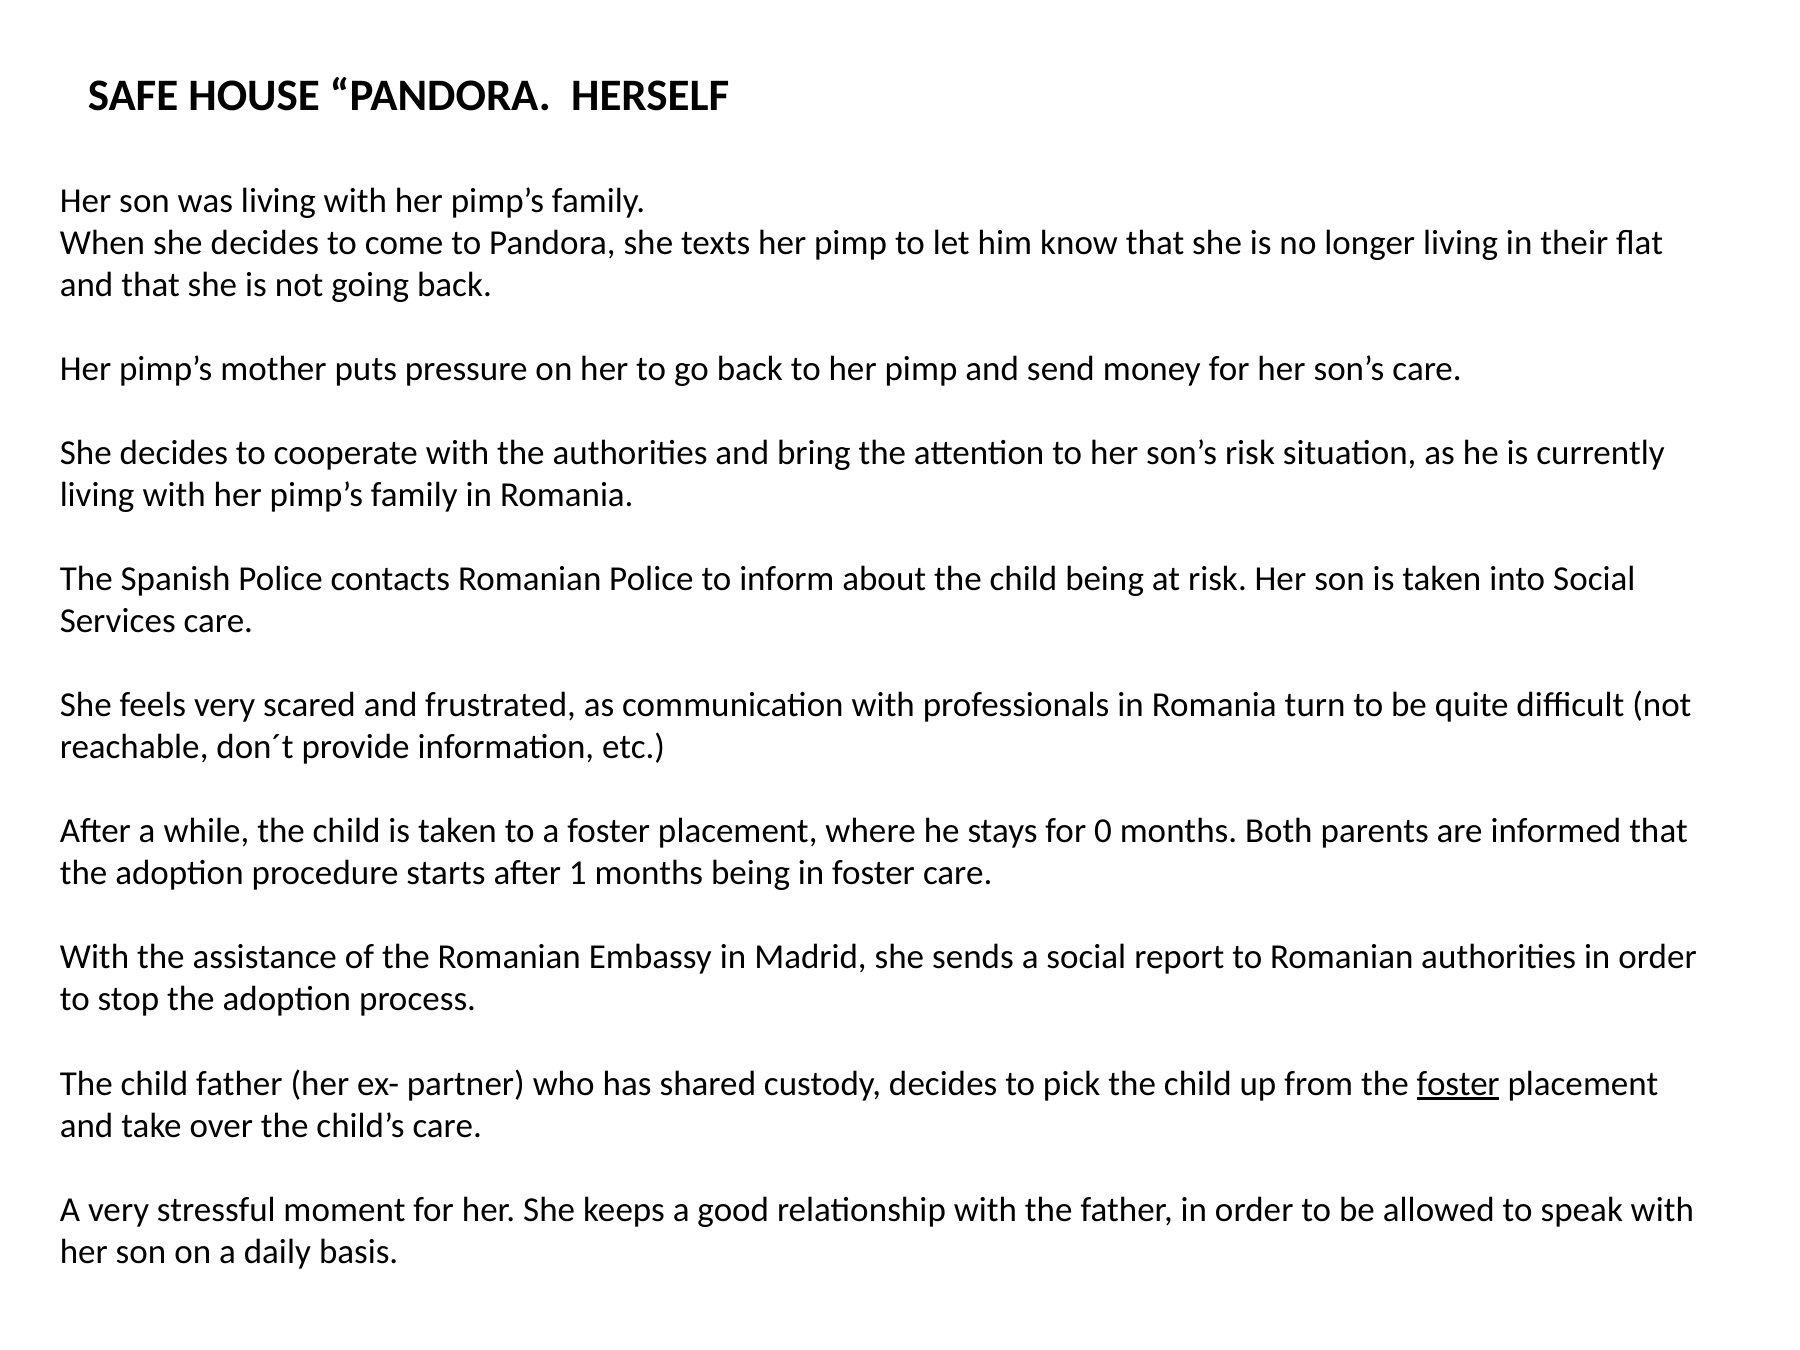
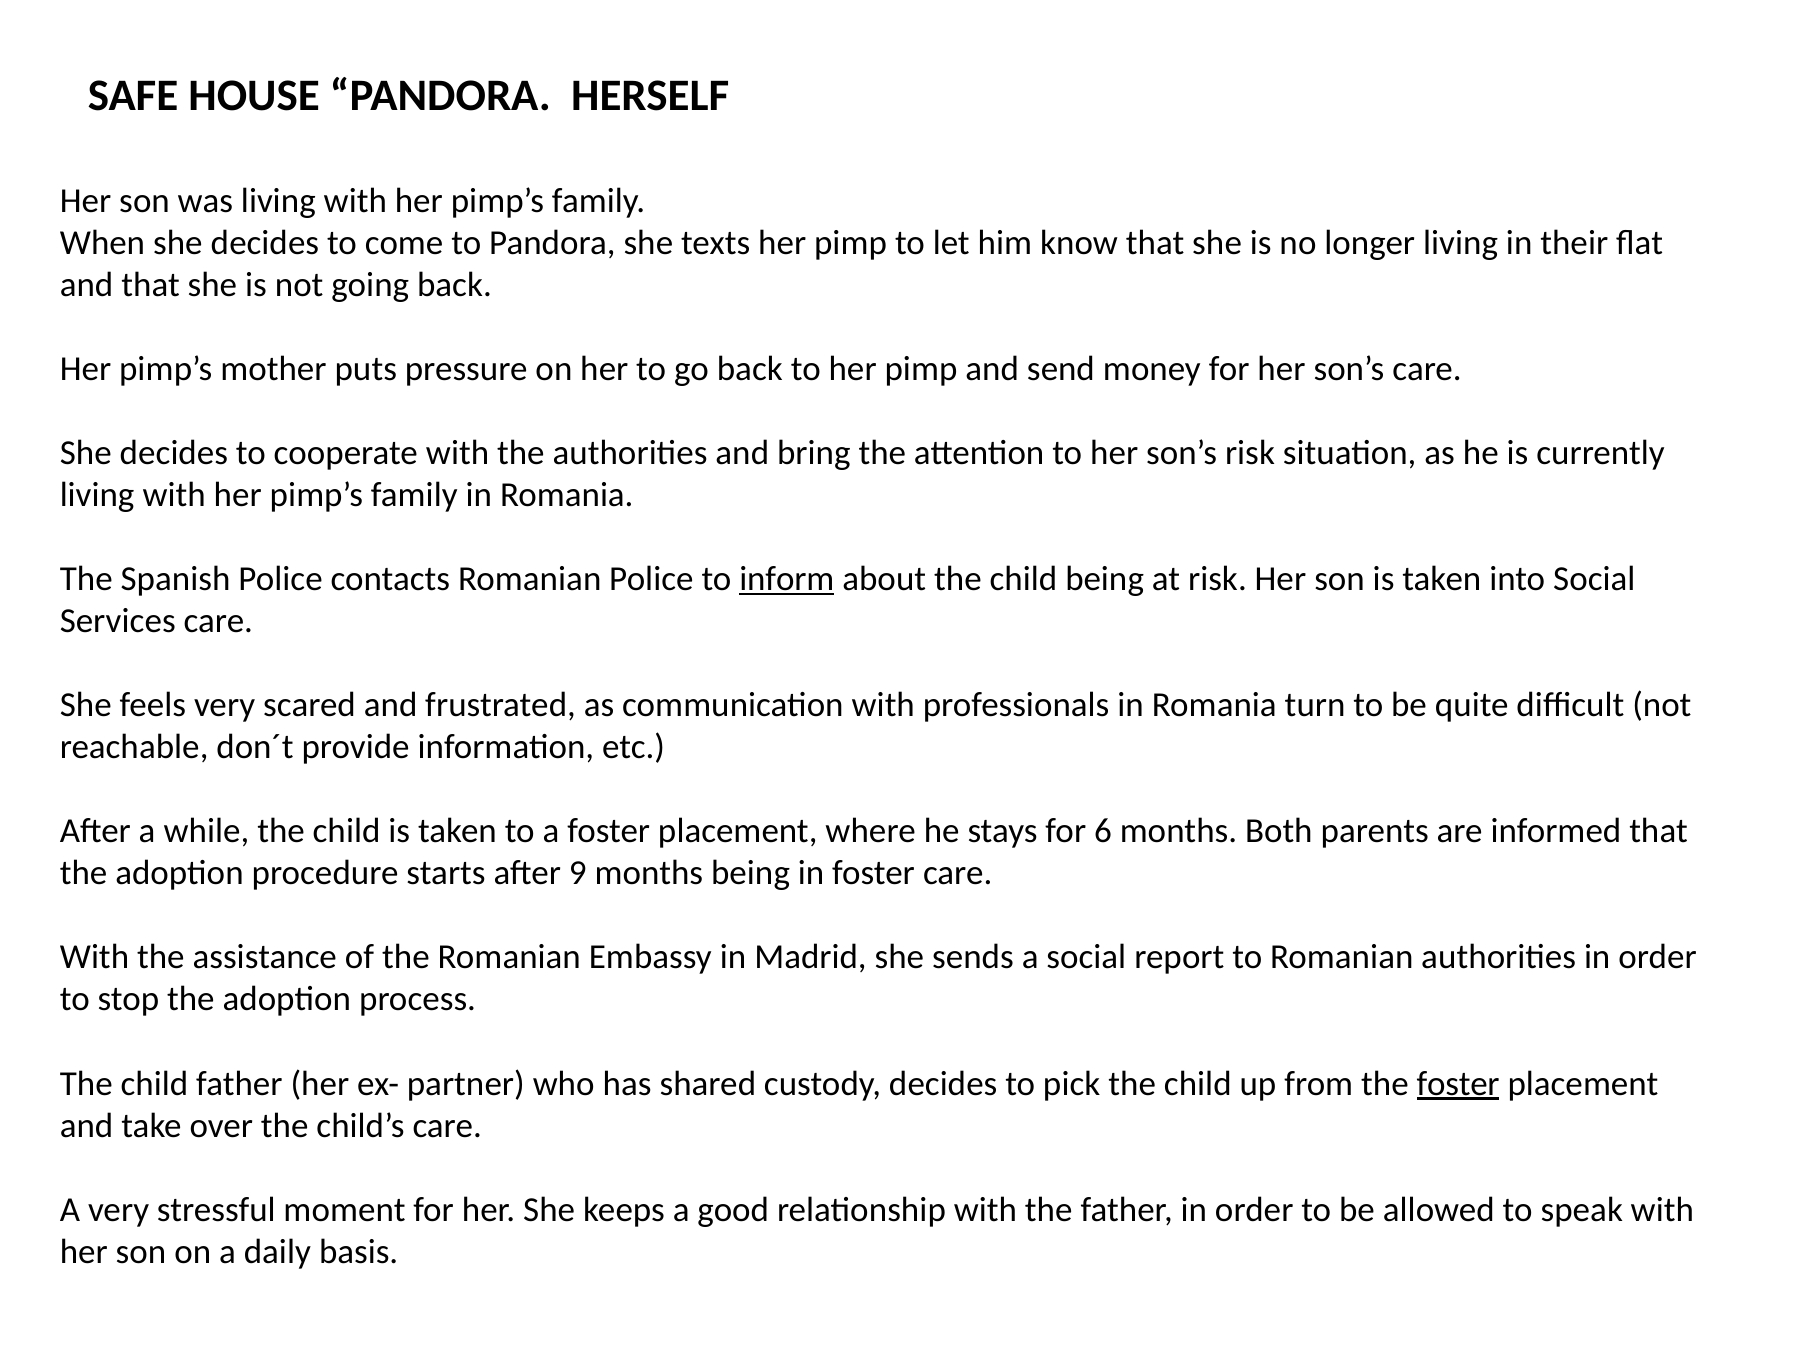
inform underline: none -> present (787, 579)
0: 0 -> 6 (1103, 831)
1: 1 -> 9 (578, 873)
